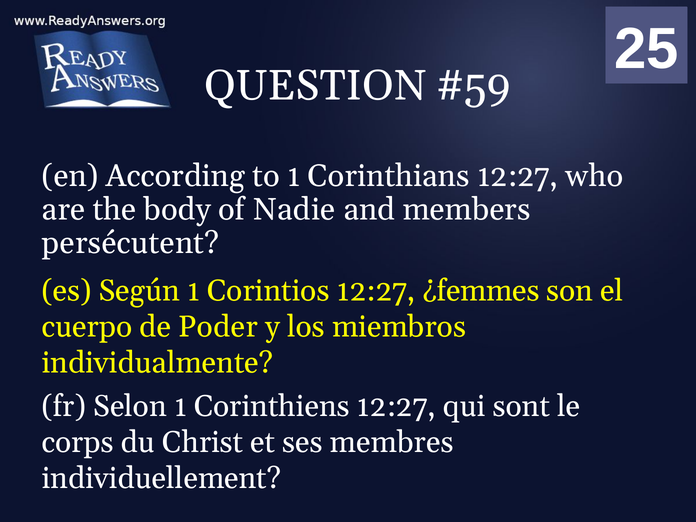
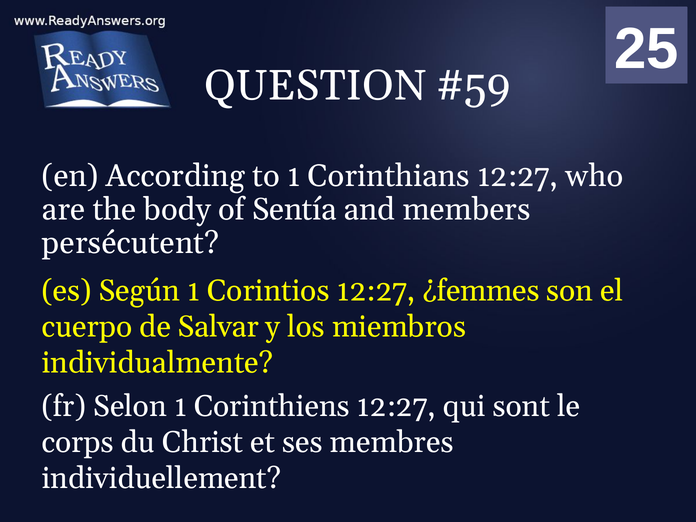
Nadie: Nadie -> Sentía (294, 209)
Poder: Poder -> Salvar (218, 327)
